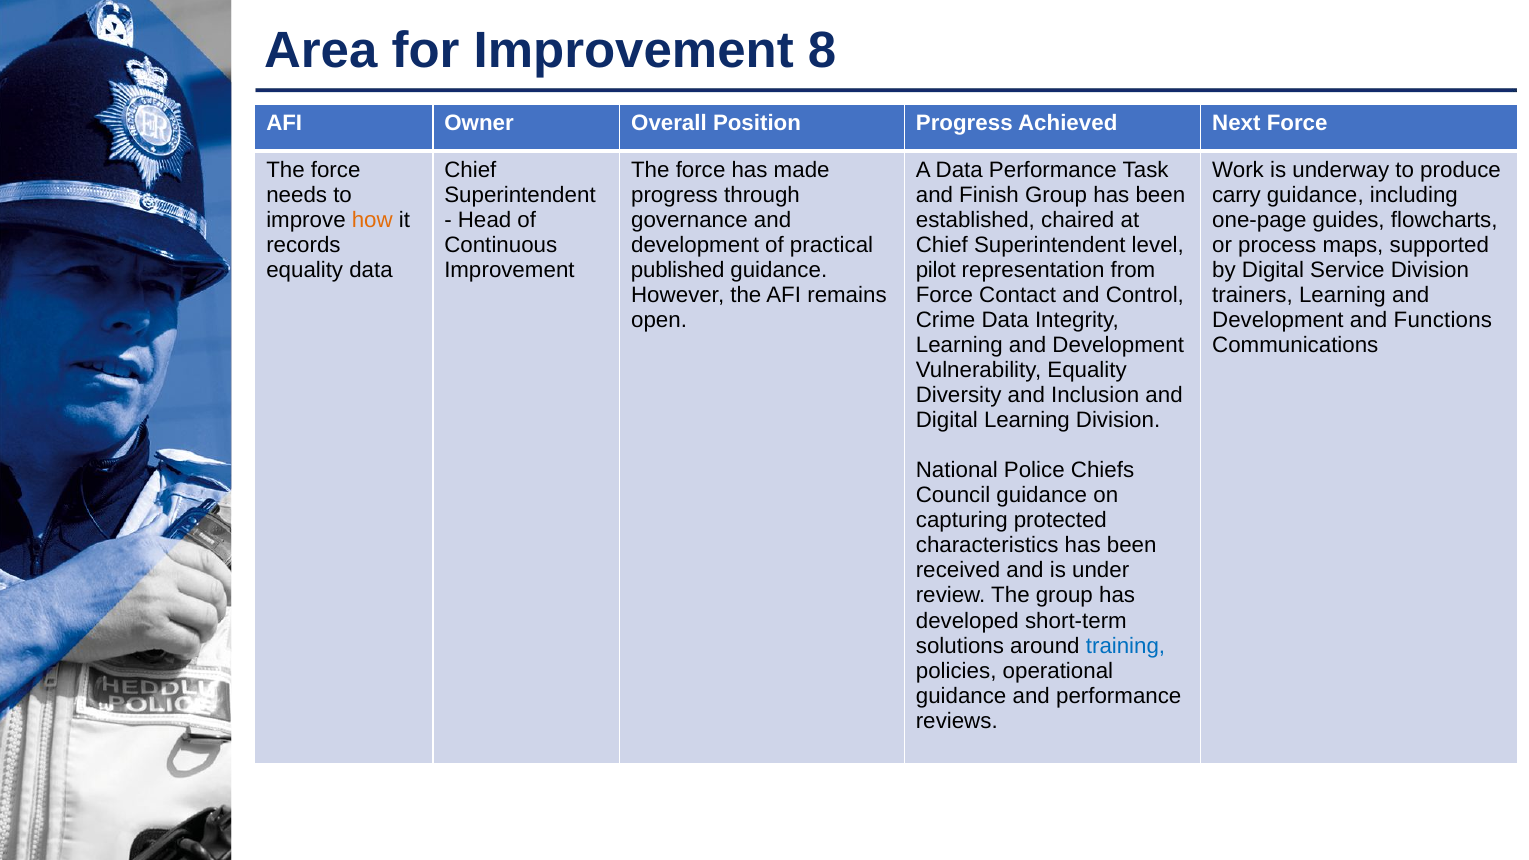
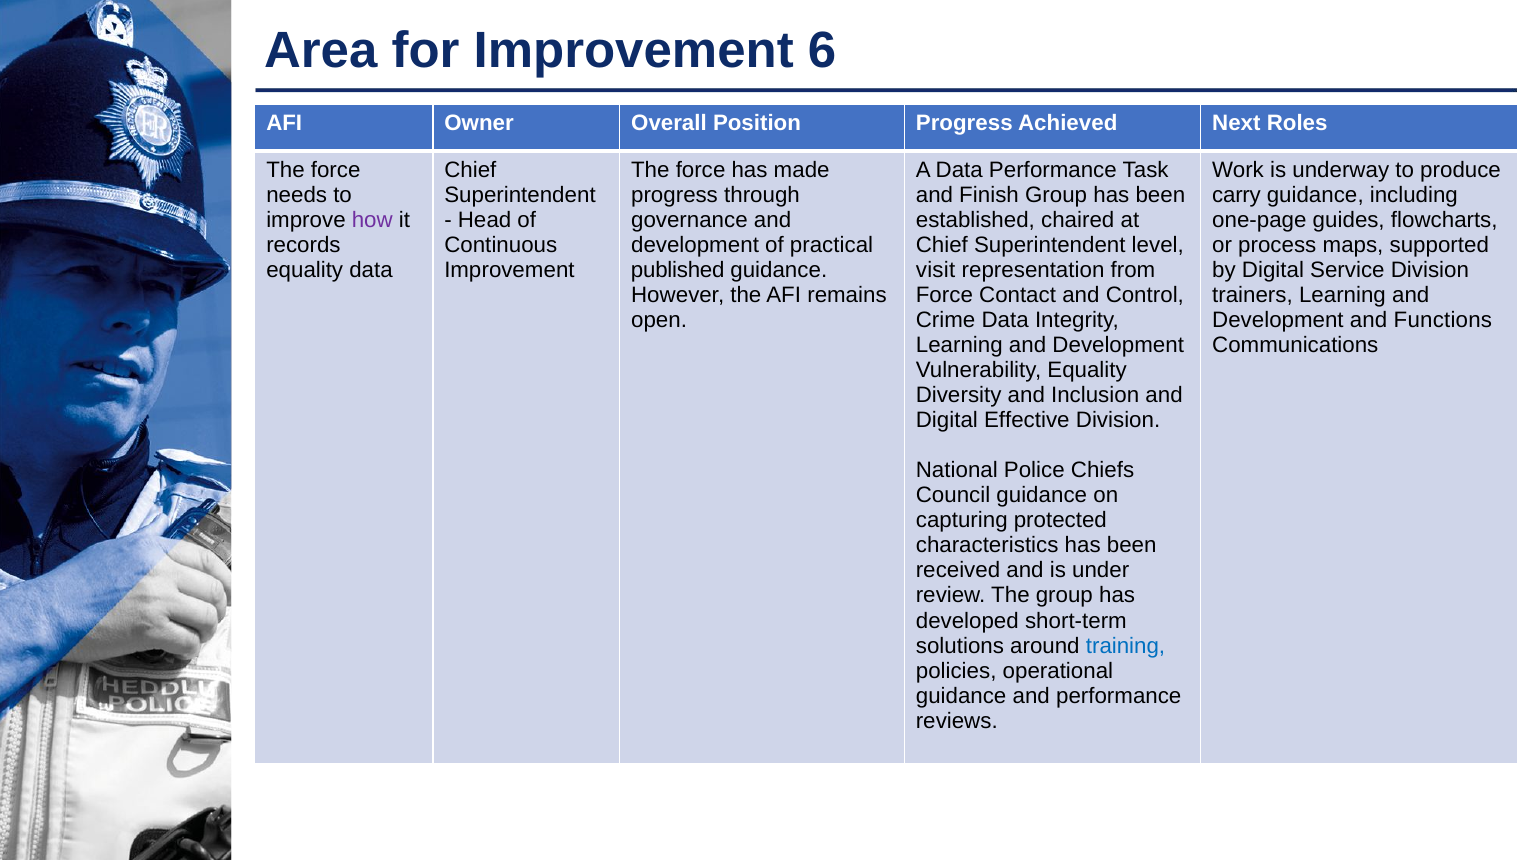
8: 8 -> 6 (822, 51)
Next Force: Force -> Roles (1297, 123)
how colour: orange -> purple (372, 220)
pilot: pilot -> visit (936, 270)
Digital Learning: Learning -> Effective (1027, 420)
